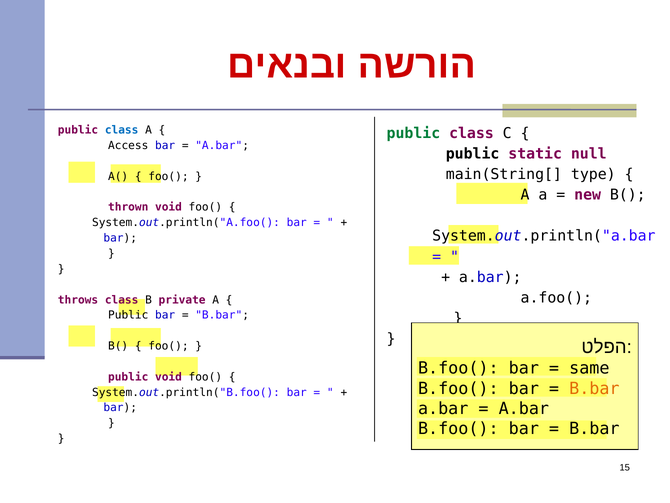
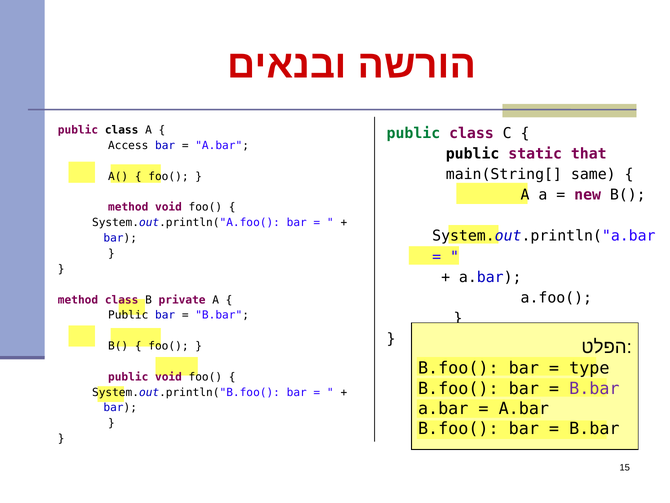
class colour: blue -> black (122, 130)
null: null -> that (589, 154)
type: type -> same (593, 174)
thrown: thrown -> method (128, 207)
throws: throws -> method (78, 300)
same: same -> type (589, 368)
B.bar colour: orange -> purple (594, 388)
